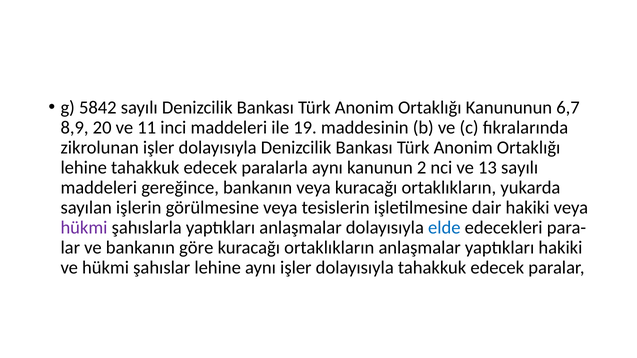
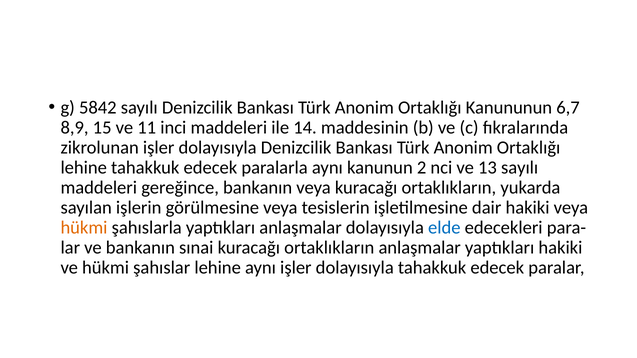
20: 20 -> 15 (102, 128)
19: 19 -> 14 (305, 128)
hükmi colour: purple -> orange (84, 228)
göre: göre -> sınai (196, 248)
